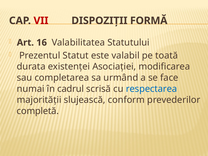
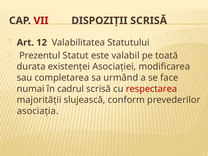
DISPOZIŢII FORMĂ: FORMĂ -> SCRISĂ (149, 21)
16: 16 -> 12 (42, 43)
respectarea colour: blue -> red (151, 89)
completă: completă -> asociația (38, 111)
